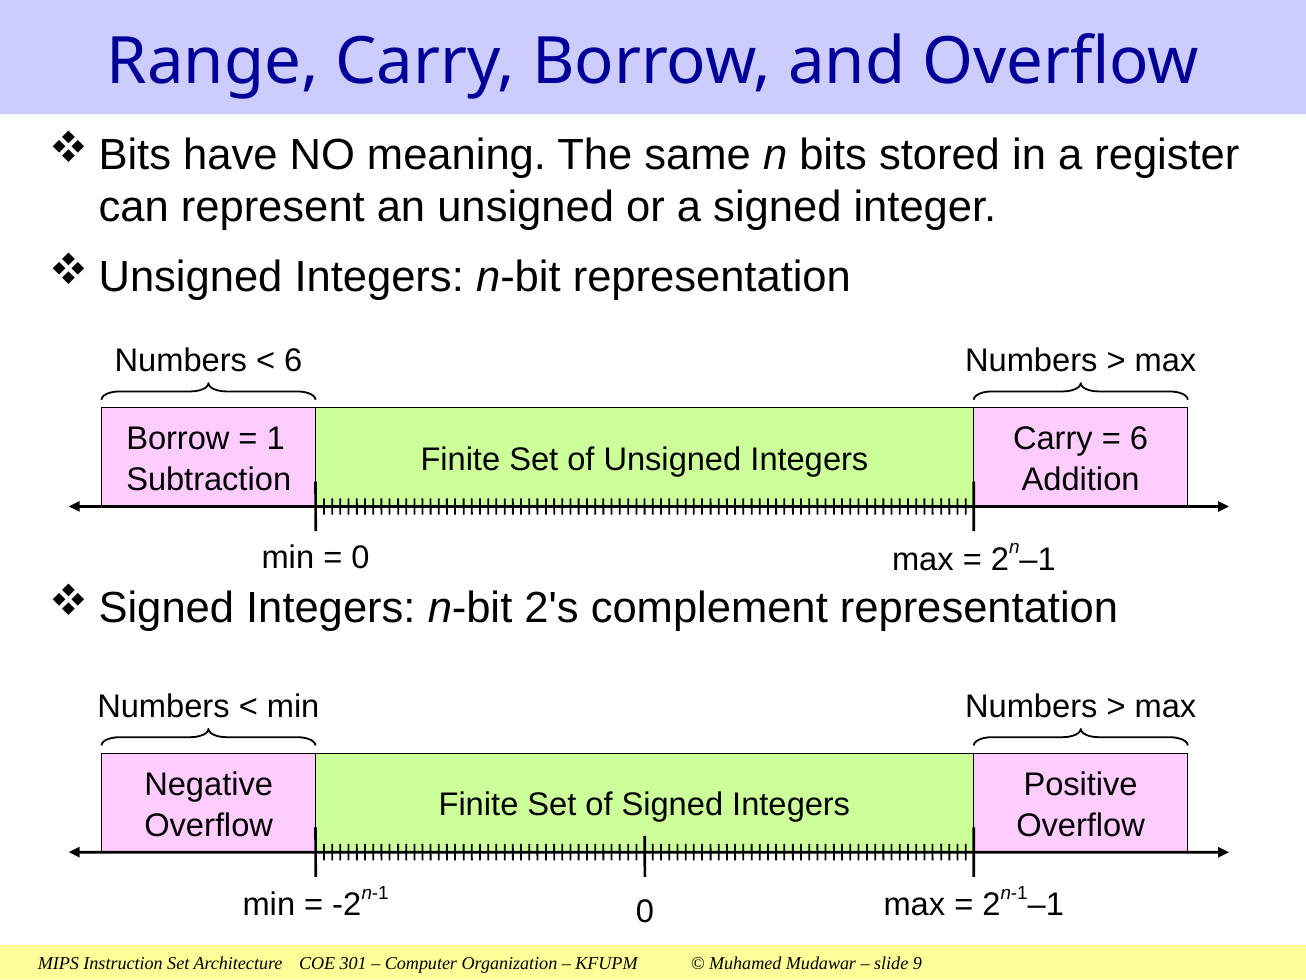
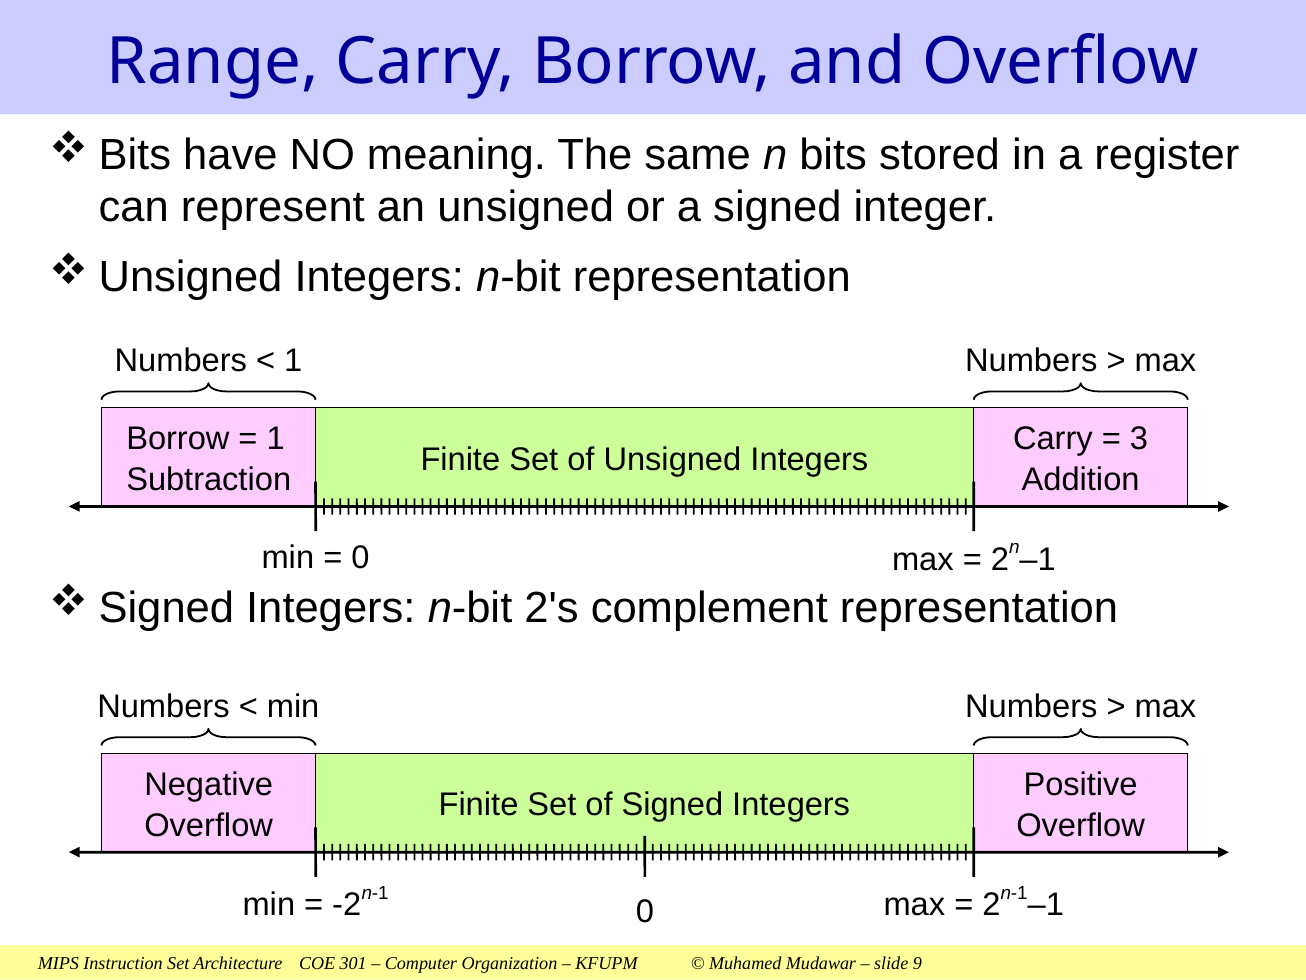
6: 6 -> 1 (293, 360)
6: 6 -> 3 (1139, 438)
